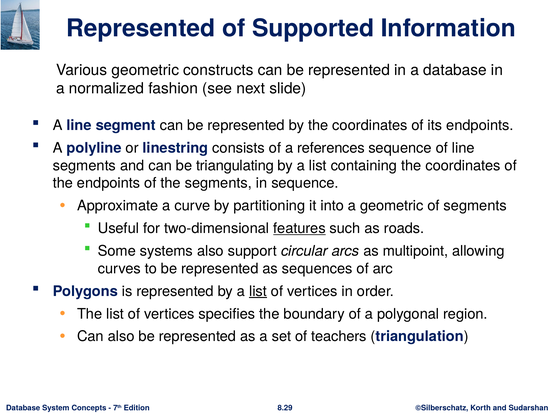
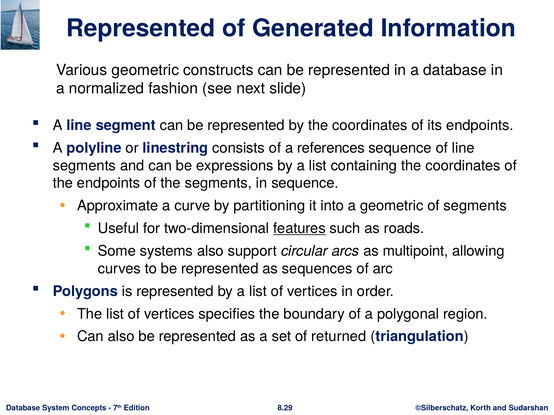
Supported: Supported -> Generated (313, 28)
triangulating: triangulating -> expressions (235, 166)
list underline: present -> none (258, 292)
teachers: teachers -> returned (339, 337)
